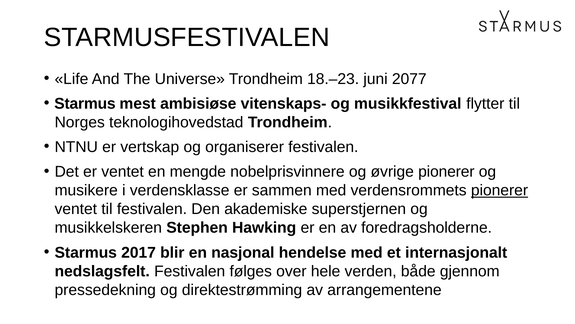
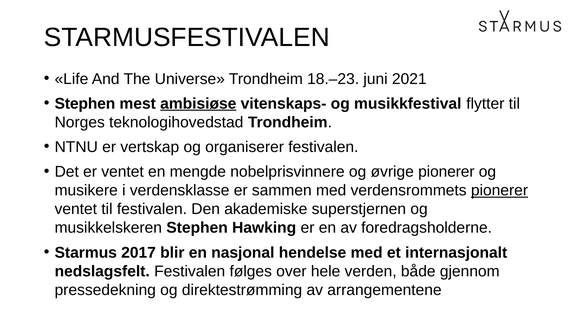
2077: 2077 -> 2021 (409, 79)
Starmus: Starmus -> Stephen (85, 103)
ambisiøse underline: none -> present (198, 103)
